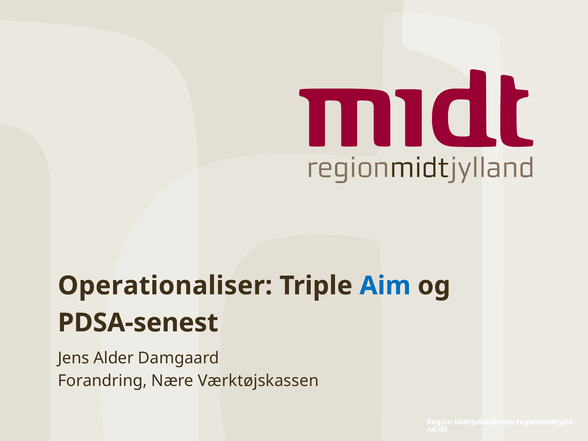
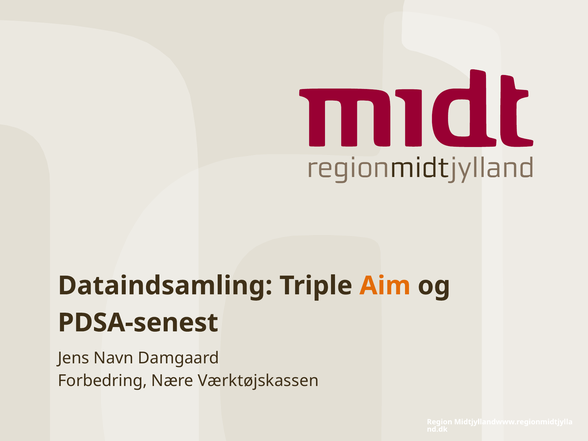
Operationaliser: Operationaliser -> Dataindsamling (165, 286)
Aim colour: blue -> orange (385, 286)
Alder: Alder -> Navn (114, 358)
Forandring: Forandring -> Forbedring (102, 381)
